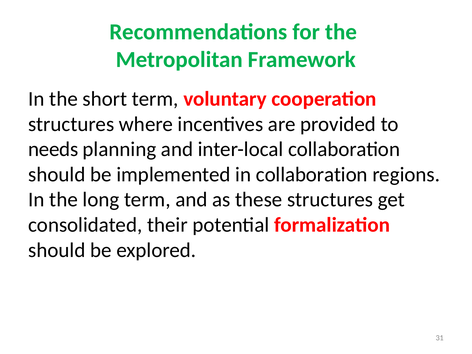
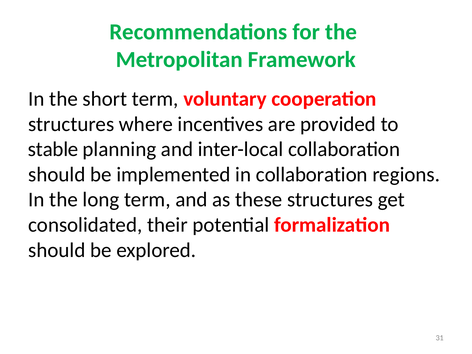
needs: needs -> stable (53, 149)
